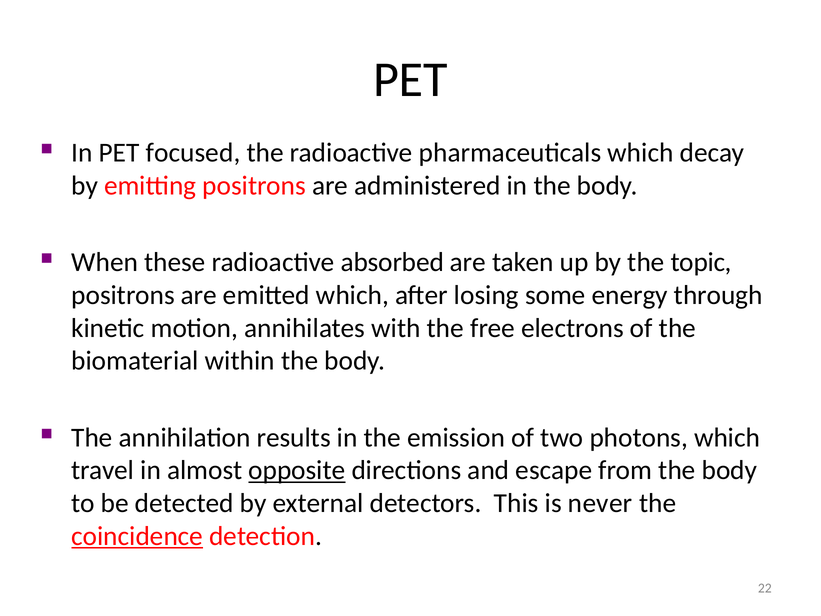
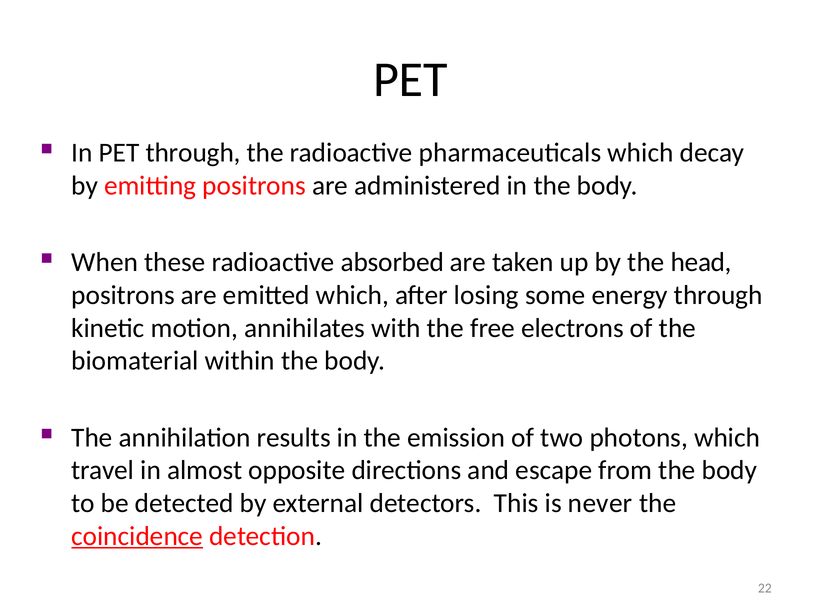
PET focused: focused -> through (193, 153)
topic: topic -> head (701, 262)
opposite underline: present -> none (297, 470)
